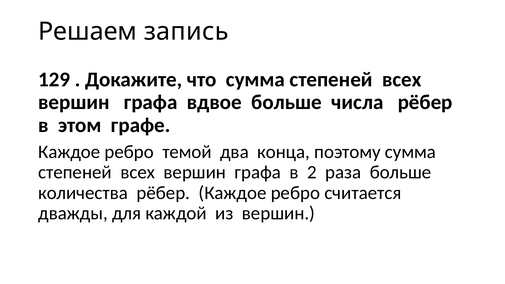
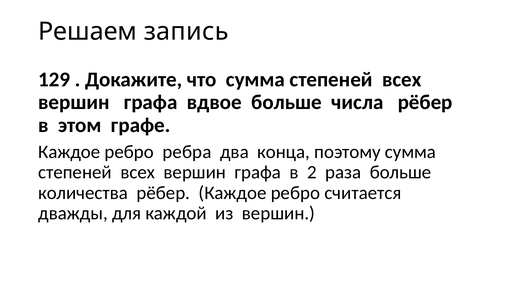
темой: темой -> ребра (187, 152)
